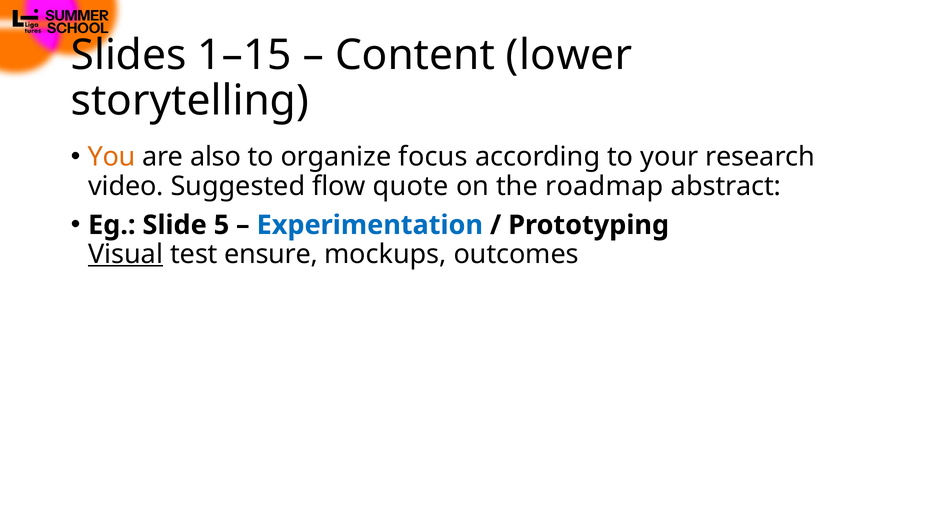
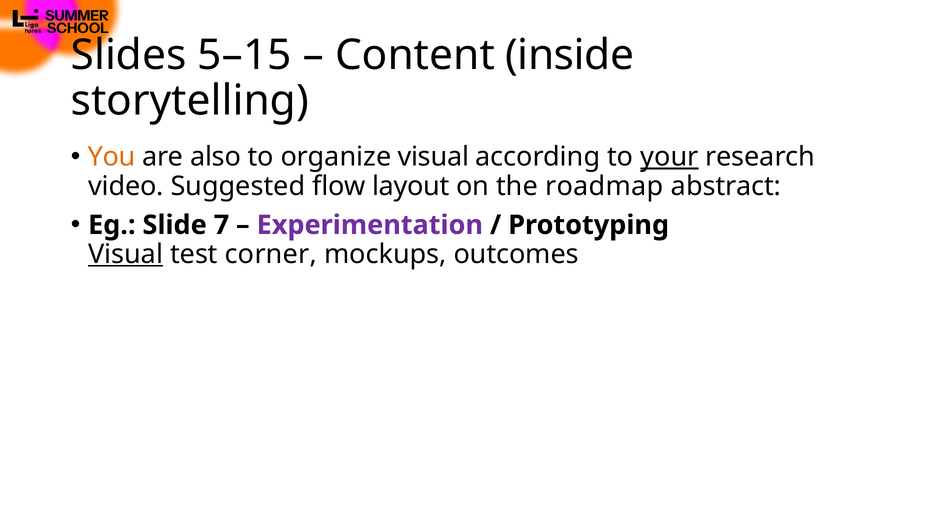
1–15: 1–15 -> 5–15 (245, 55)
lower: lower -> inside (570, 55)
organize focus: focus -> visual (433, 157)
your underline: none -> present (669, 157)
quote: quote -> layout (411, 186)
5: 5 -> 7 (221, 225)
Experimentation colour: blue -> purple (370, 225)
ensure: ensure -> corner (271, 254)
